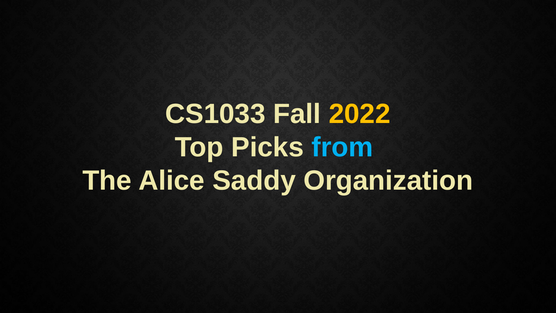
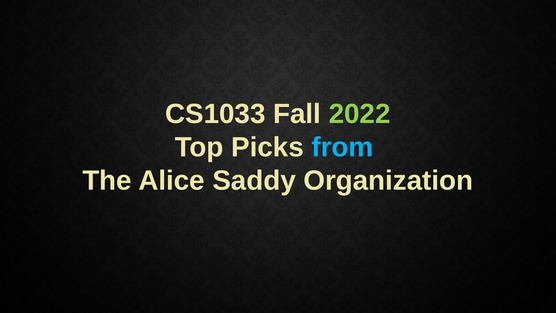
2022 colour: yellow -> light green (360, 114)
